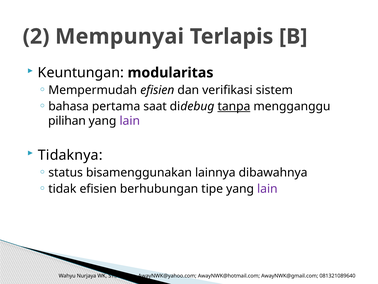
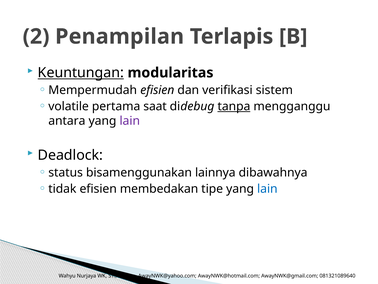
Mempunyai: Mempunyai -> Penampilan (120, 36)
Keuntungan underline: none -> present (81, 73)
bahasa: bahasa -> volatile (69, 106)
pilihan: pilihan -> antara (67, 121)
Tidaknya: Tidaknya -> Deadlock (70, 155)
berhubungan: berhubungan -> membedakan (159, 188)
lain colour: purple -> blue (267, 188)
